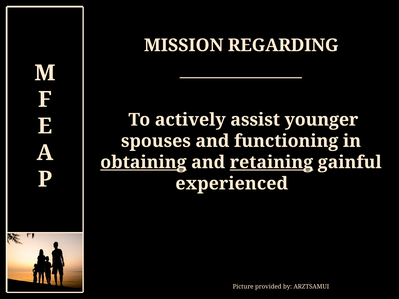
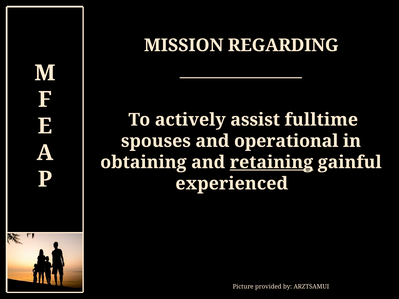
younger: younger -> fulltime (321, 120)
functioning: functioning -> operational (286, 141)
obtaining underline: present -> none (143, 162)
